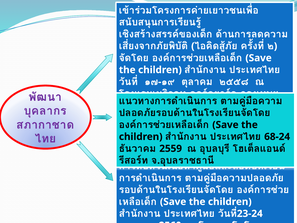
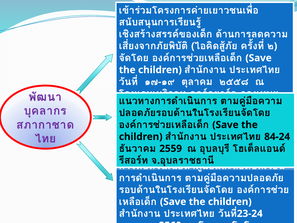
68-24: 68-24 -> 84-24 (277, 137)
